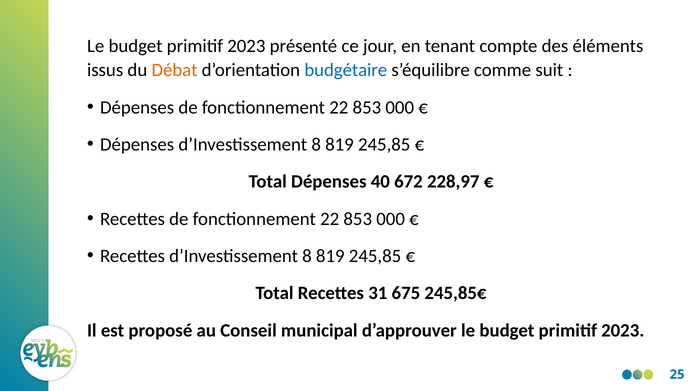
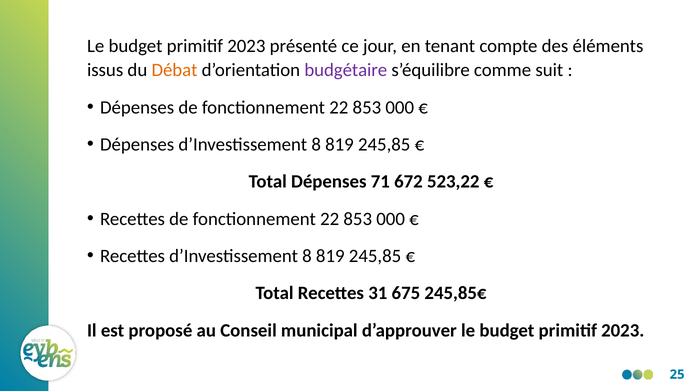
budgétaire colour: blue -> purple (346, 70)
40: 40 -> 71 (380, 182)
228,97: 228,97 -> 523,22 (453, 182)
